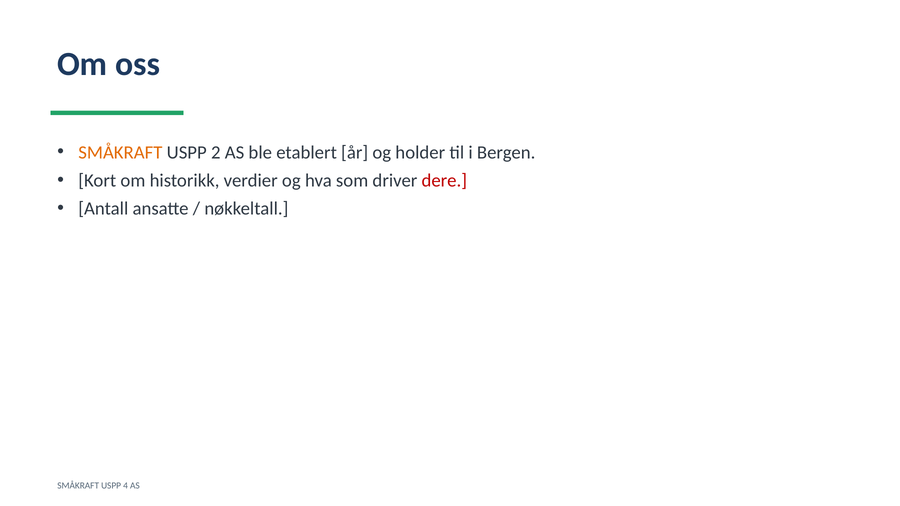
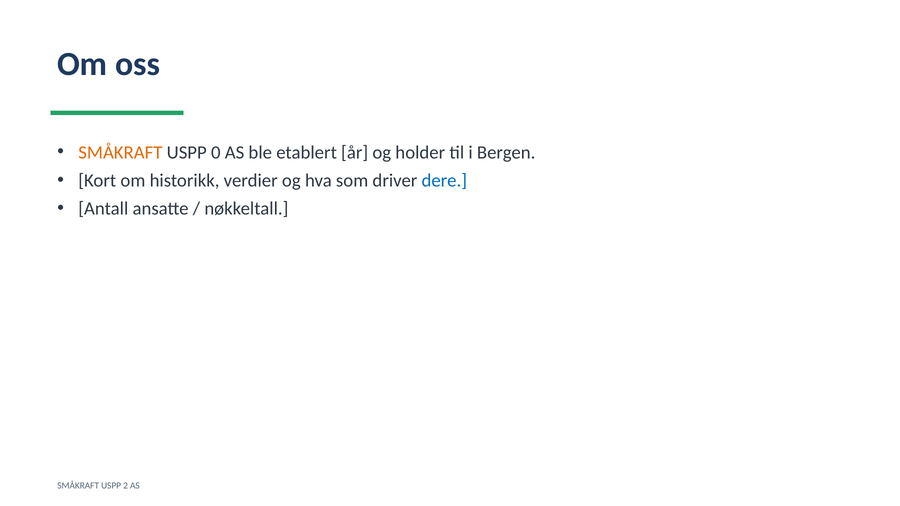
2: 2 -> 0 (216, 152)
dere colour: red -> blue (444, 181)
4: 4 -> 2 (126, 486)
